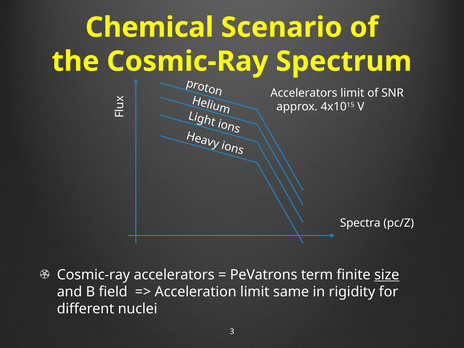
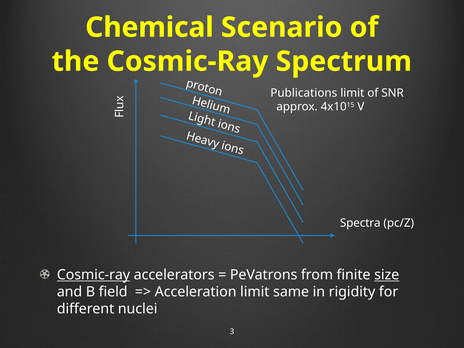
Accelerators: Accelerators -> Publications (304, 93)
Cosmic-ray underline: none -> present (93, 275)
term: term -> from (317, 275)
